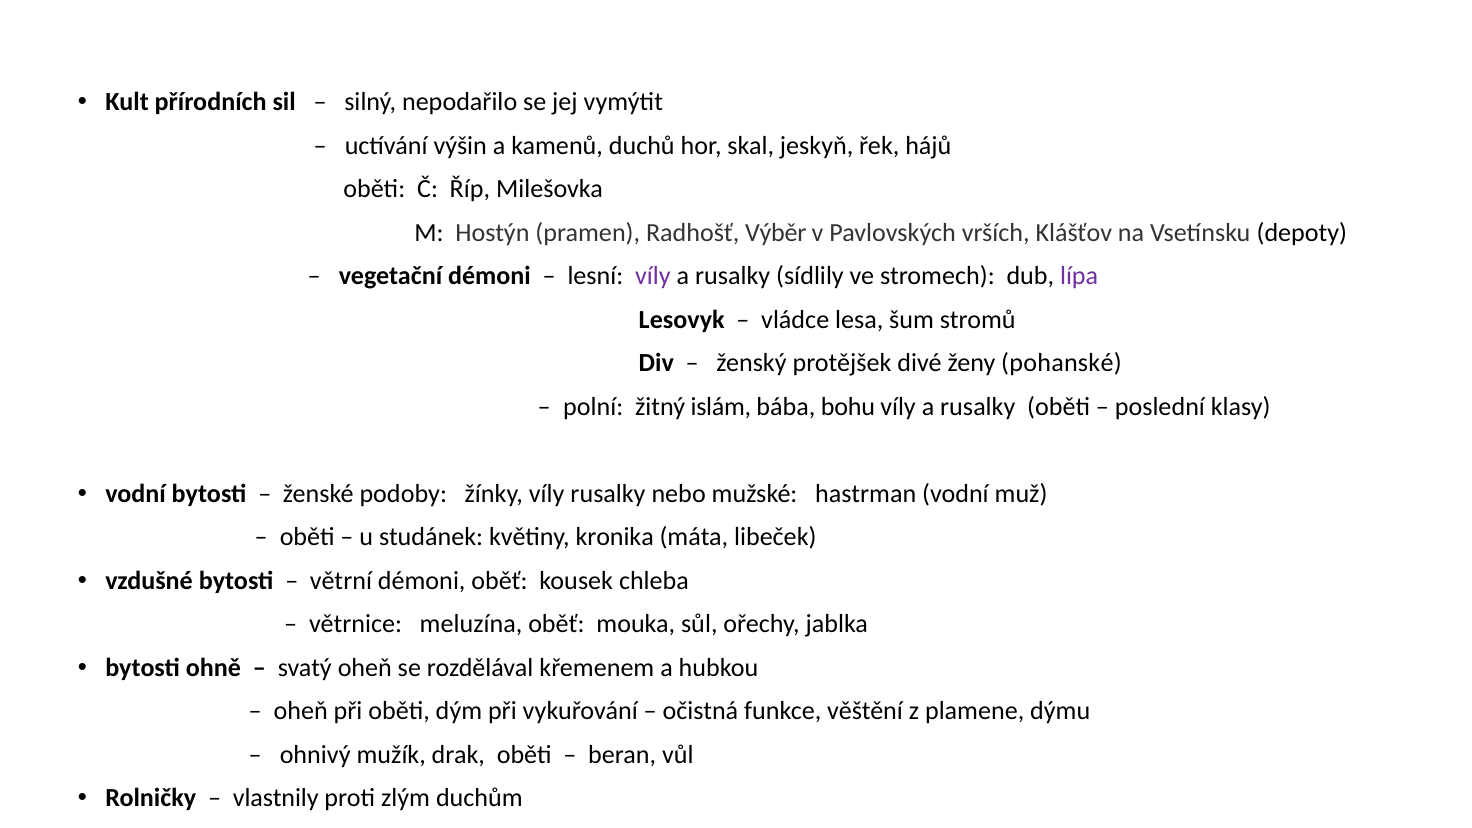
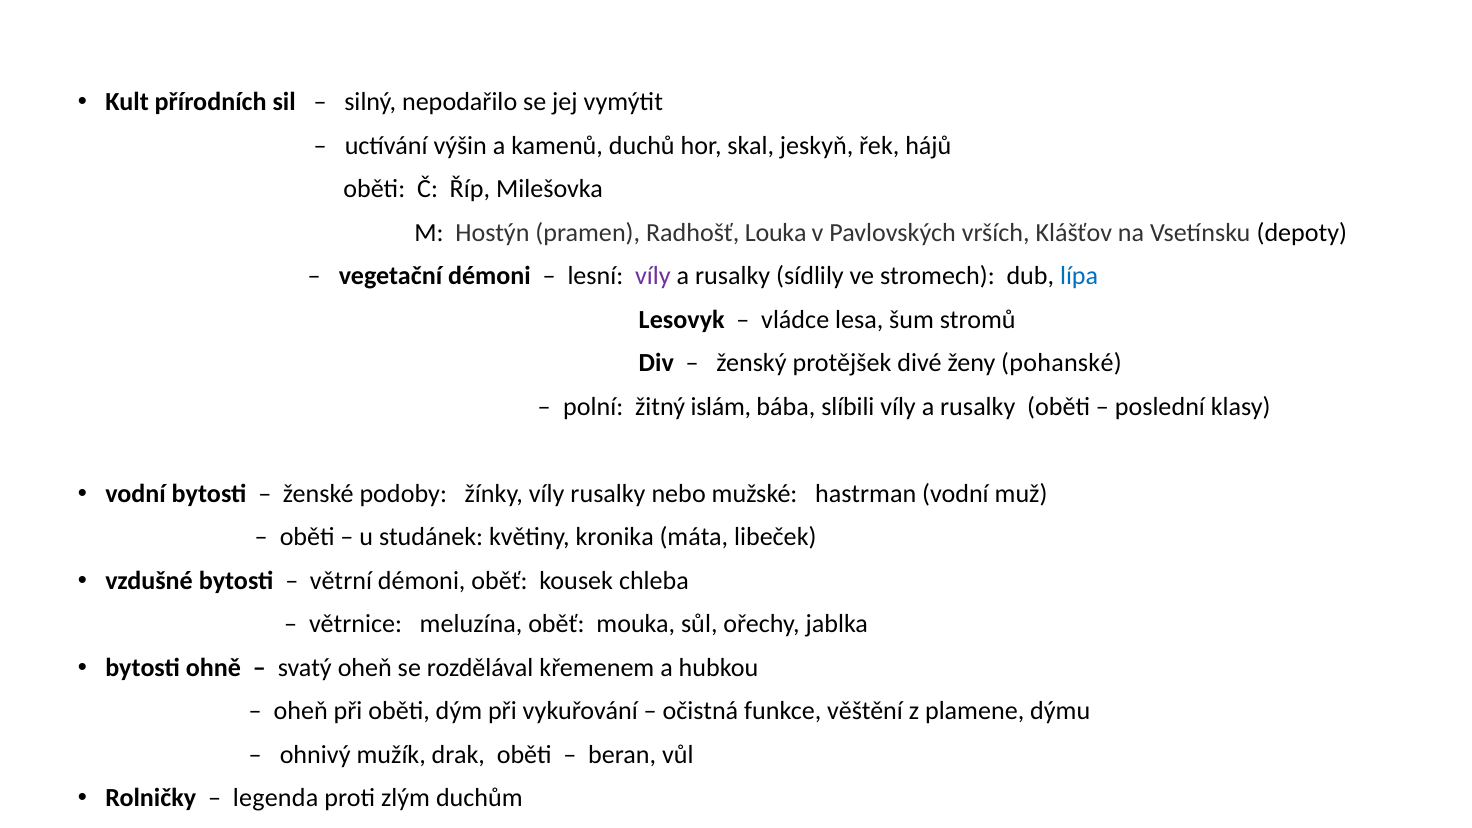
Výběr: Výběr -> Louka (776, 233)
lípa colour: purple -> blue (1079, 276)
bohu: bohu -> slíbili (848, 407)
vlastnily: vlastnily -> legenda (276, 798)
